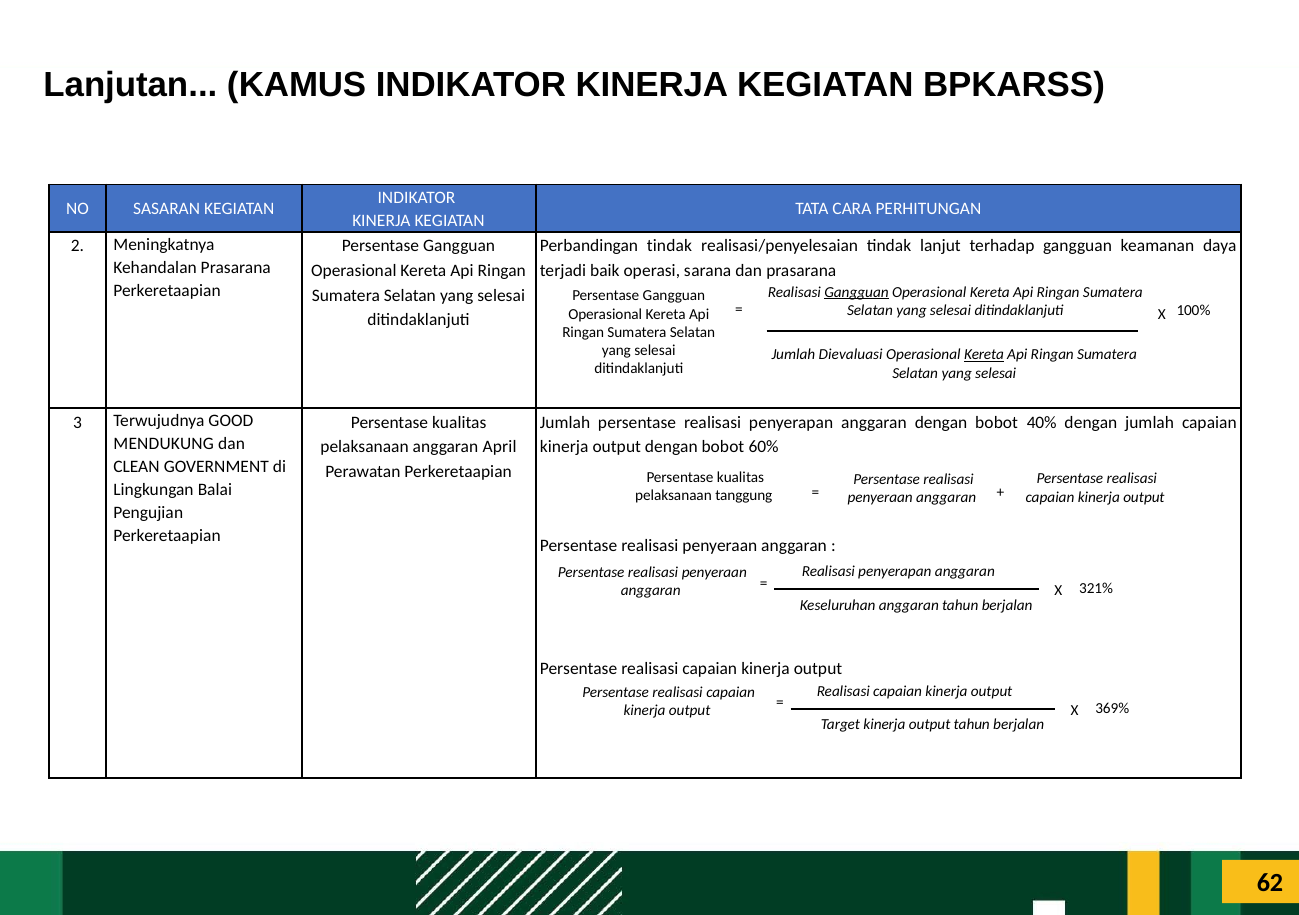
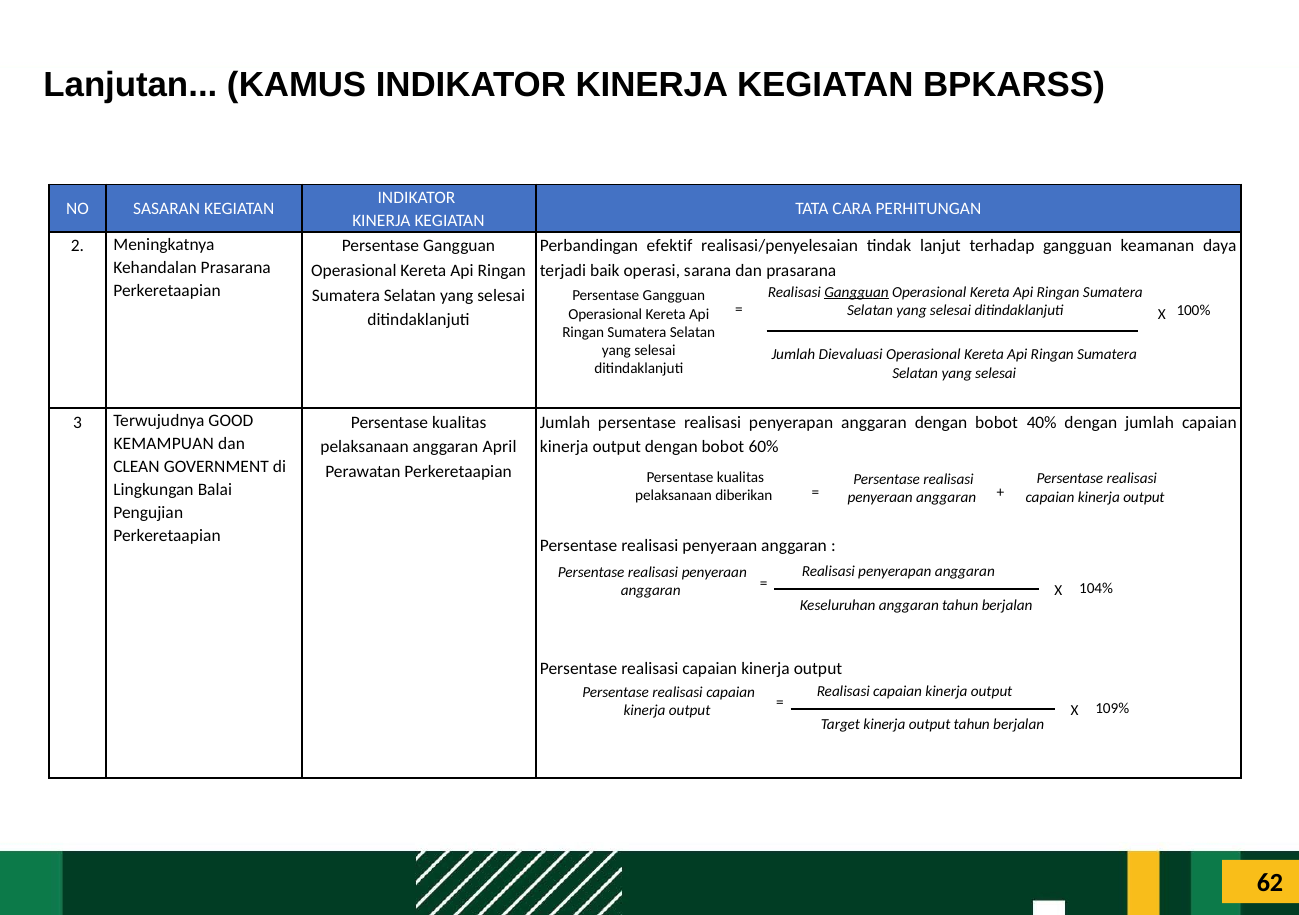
Perbandingan tindak: tindak -> efektif (670, 246)
Kereta underline: present -> none (984, 355)
MENDUKUNG: MENDUKUNG -> KEMAMPUAN (164, 444)
tanggung: tanggung -> diberikan (744, 496)
321%: 321% -> 104% (1096, 589)
369%: 369% -> 109% (1112, 709)
